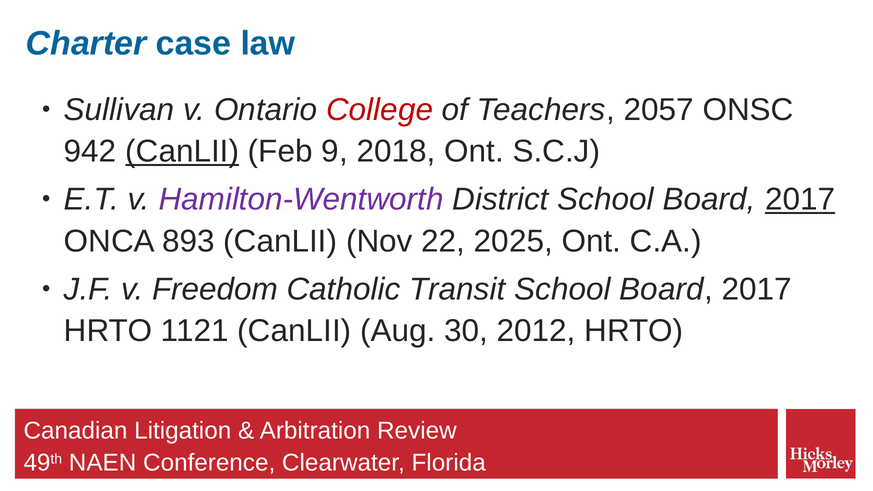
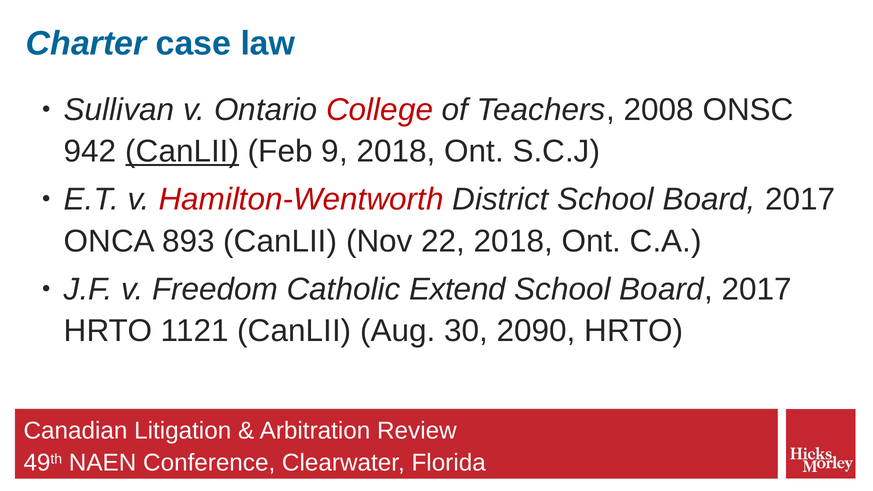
2057: 2057 -> 2008 (659, 110)
Hamilton-Wentworth colour: purple -> red (301, 199)
2017 underline: present -> none (800, 199)
22 2025: 2025 -> 2018 (513, 241)
Transit: Transit -> Extend (457, 289)
2012: 2012 -> 2090 (536, 331)
